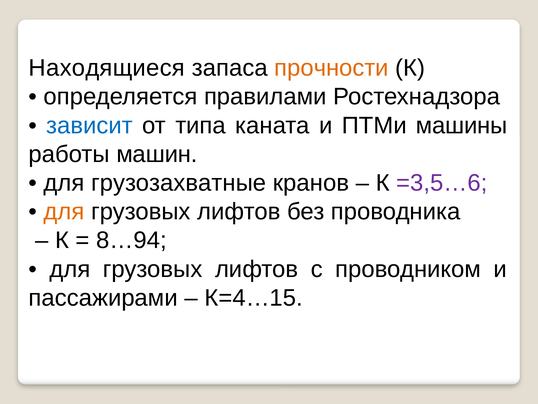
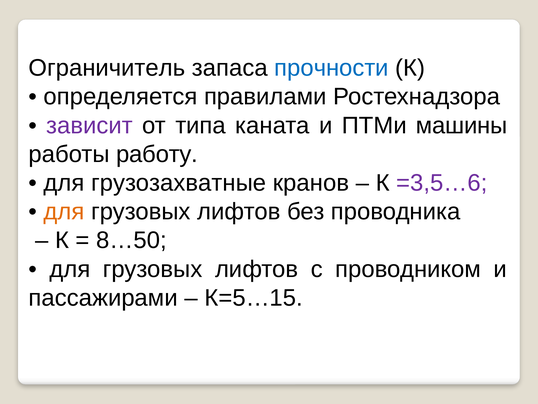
Находящиеся: Находящиеся -> Ограничитель (107, 68)
прочности colour: orange -> blue (331, 68)
зависит colour: blue -> purple (90, 125)
машин: машин -> работу (157, 154)
8…94: 8…94 -> 8…50 (131, 240)
К=4…15: К=4…15 -> К=5…15 (254, 297)
